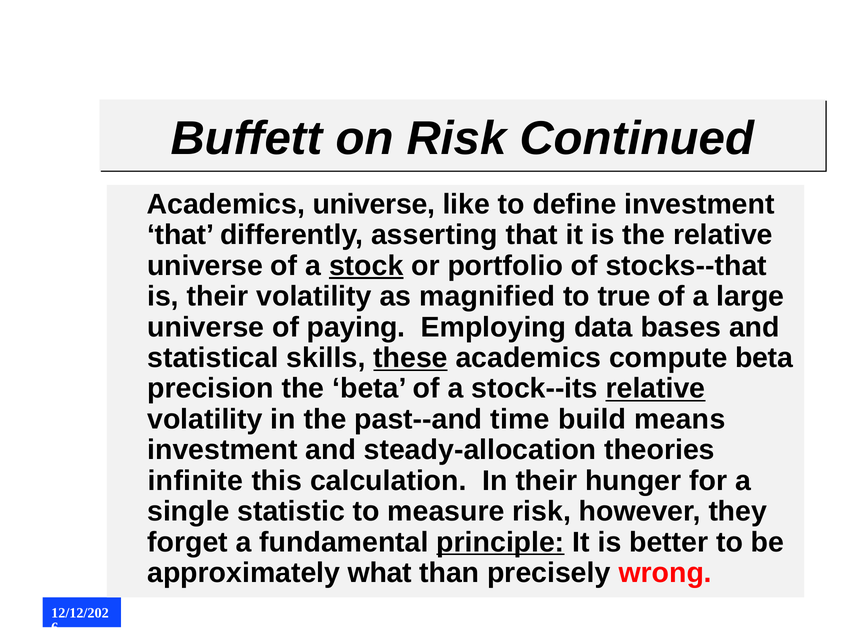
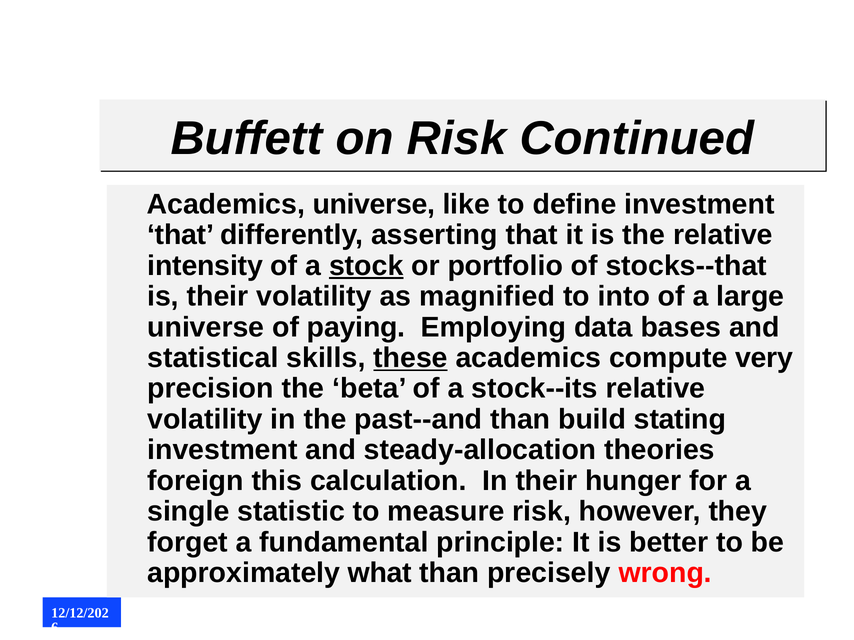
universe: universe -> intensity (205, 266)
true: true -> into (624, 297)
compute beta: beta -> very (764, 358)
relative underline: present -> none (655, 389)
past--and time: time -> than (520, 420)
means: means -> stating (680, 420)
infinite: infinite -> foreign (196, 481)
principle underline: present -> none (500, 543)
